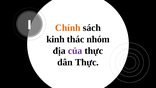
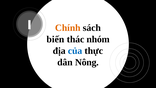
kinh: kinh -> biến (55, 39)
của colour: purple -> blue (75, 51)
dân Thực: Thực -> Nông (87, 62)
